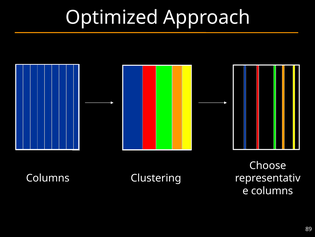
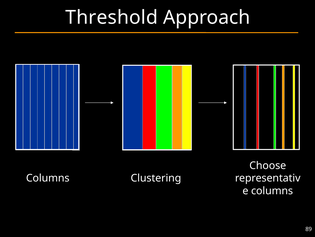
Optimized: Optimized -> Threshold (112, 17)
